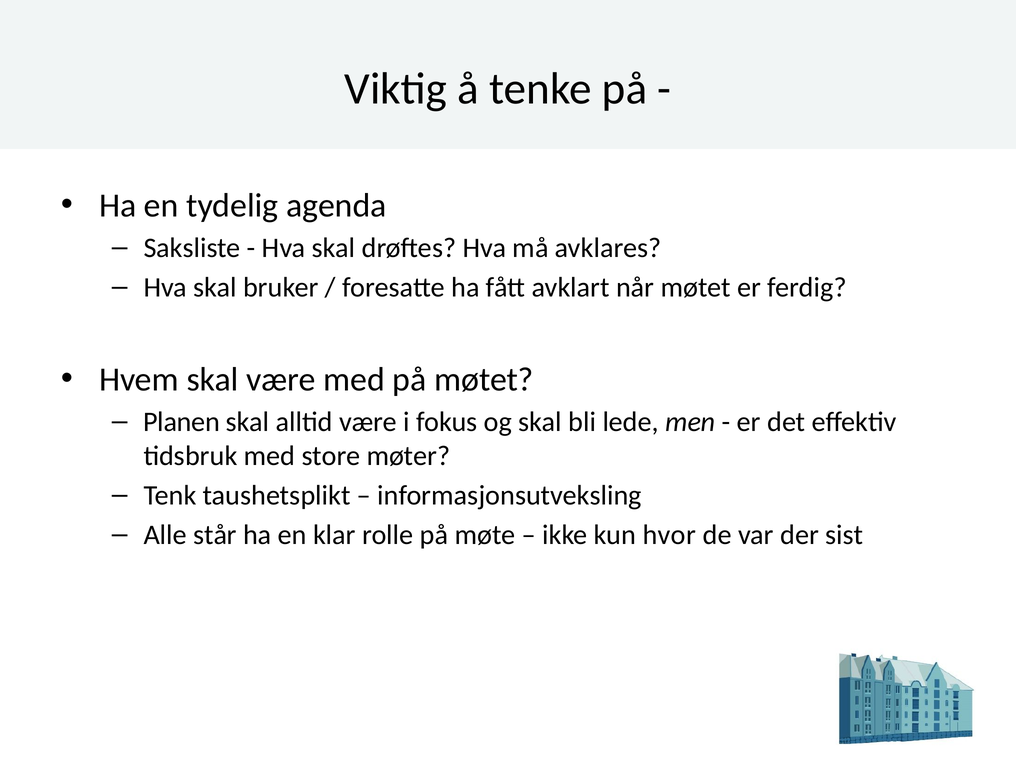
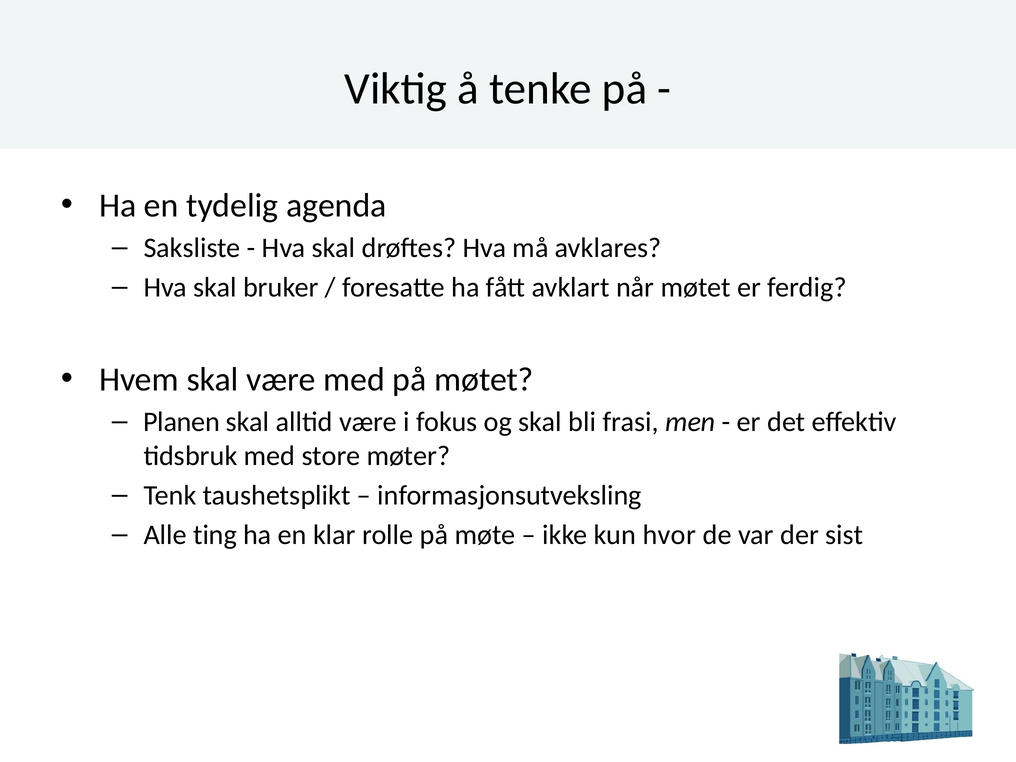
lede: lede -> frasi (631, 422)
står: står -> ting (215, 535)
